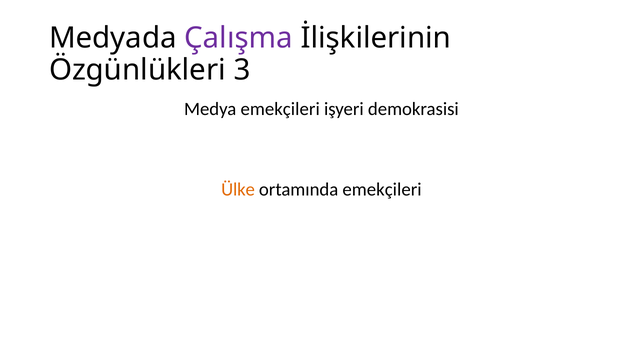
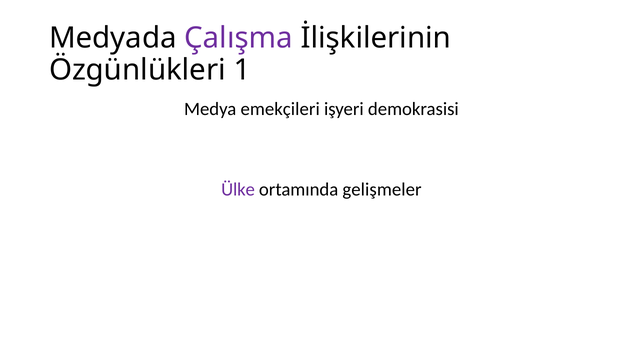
3: 3 -> 1 (242, 70)
Ülke colour: orange -> purple (238, 190)
ortamında emekçileri: emekçileri -> gelişmeler (382, 190)
